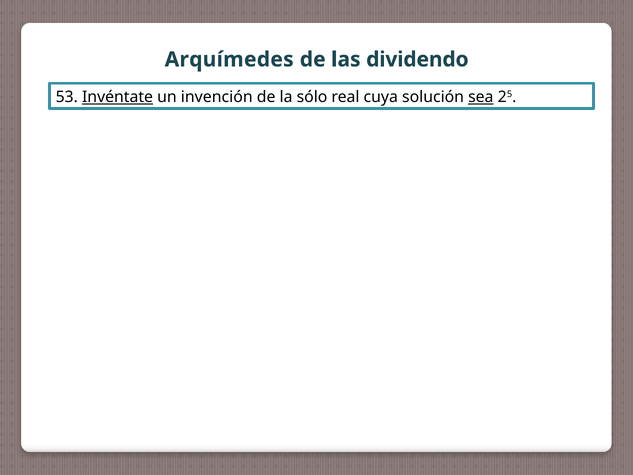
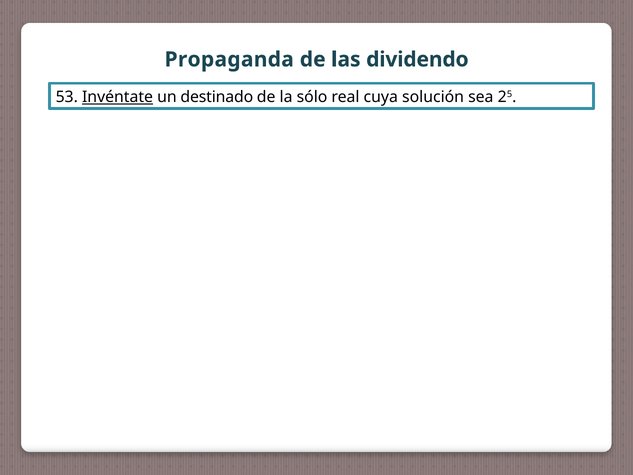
Arquímedes: Arquímedes -> Propaganda (229, 59)
invención: invención -> destinado (217, 97)
sea underline: present -> none (481, 97)
